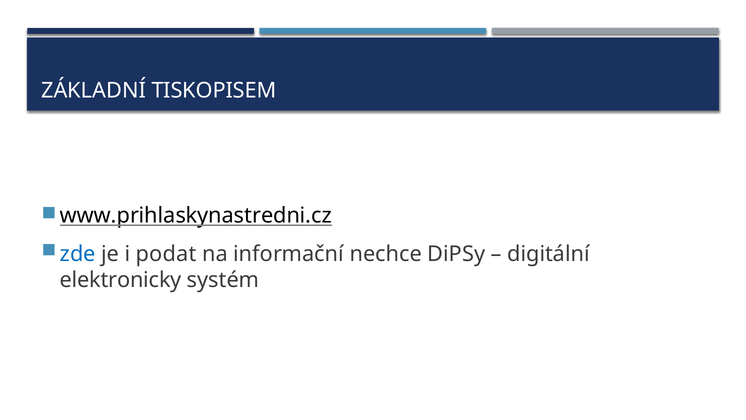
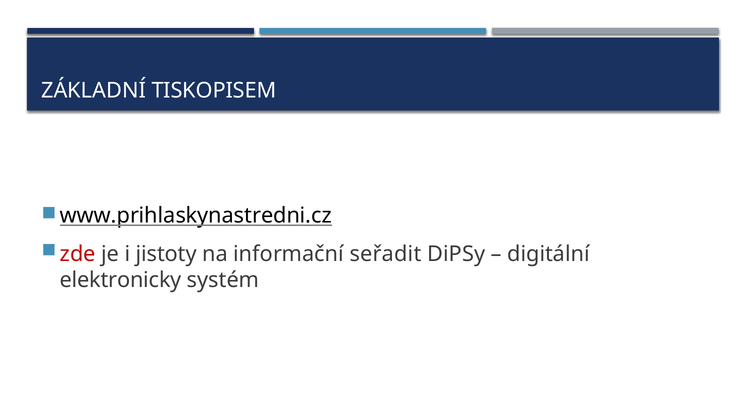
zde colour: blue -> red (78, 254)
podat: podat -> jistoty (166, 254)
nechce: nechce -> seřadit (386, 254)
